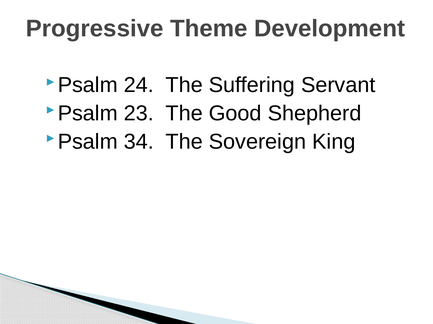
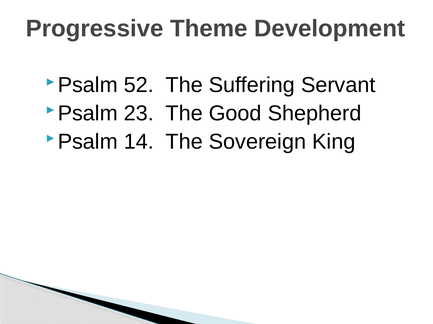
24: 24 -> 52 (139, 85)
34: 34 -> 14 (139, 142)
